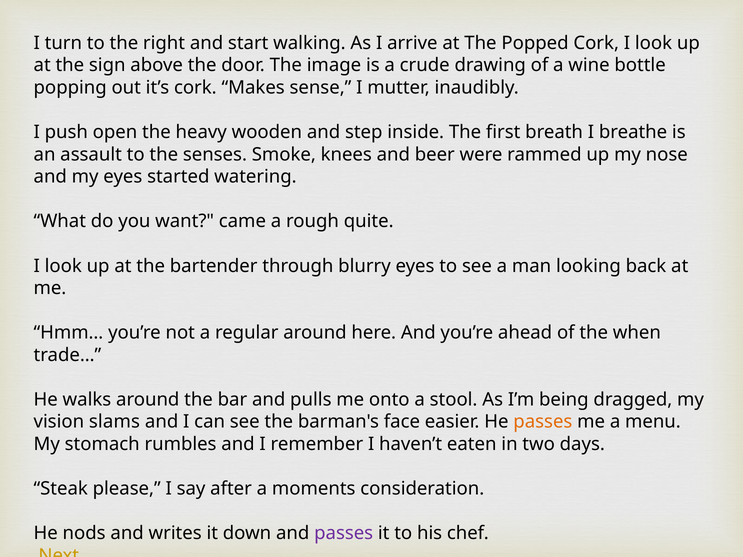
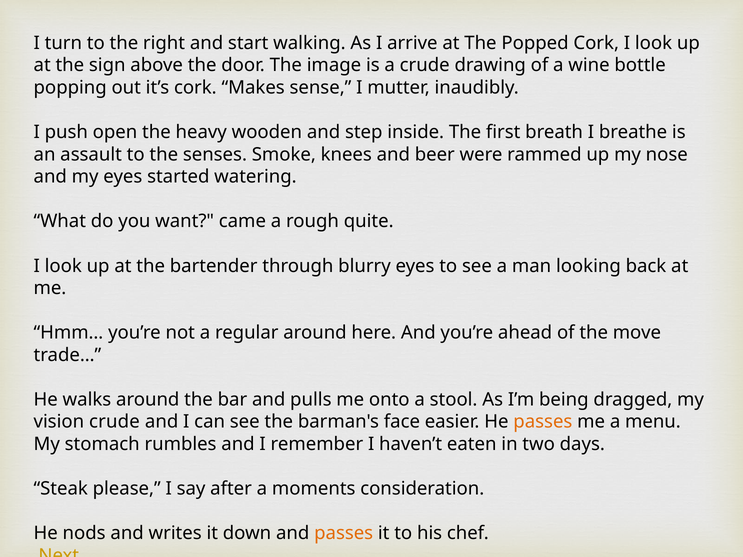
when: when -> move (637, 333)
vision slams: slams -> crude (114, 422)
passes colour: purple -> orange (344, 533)
